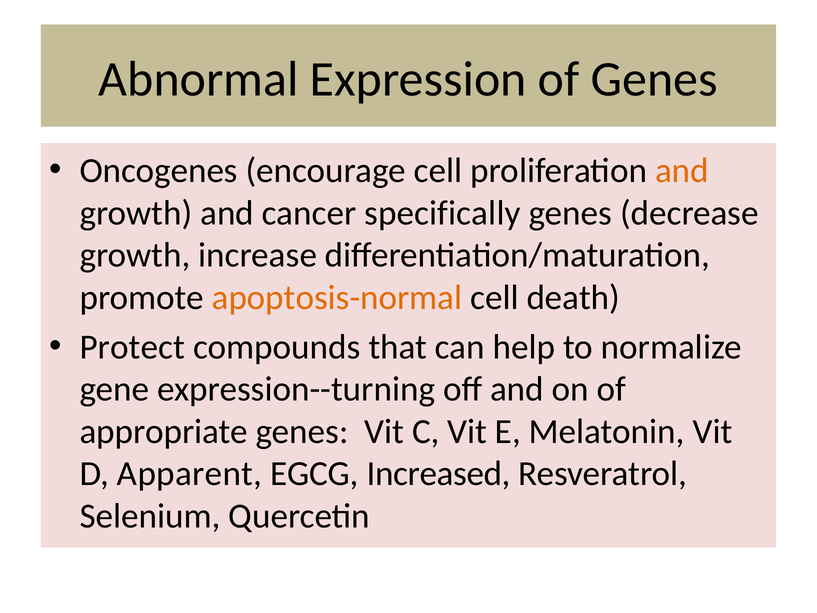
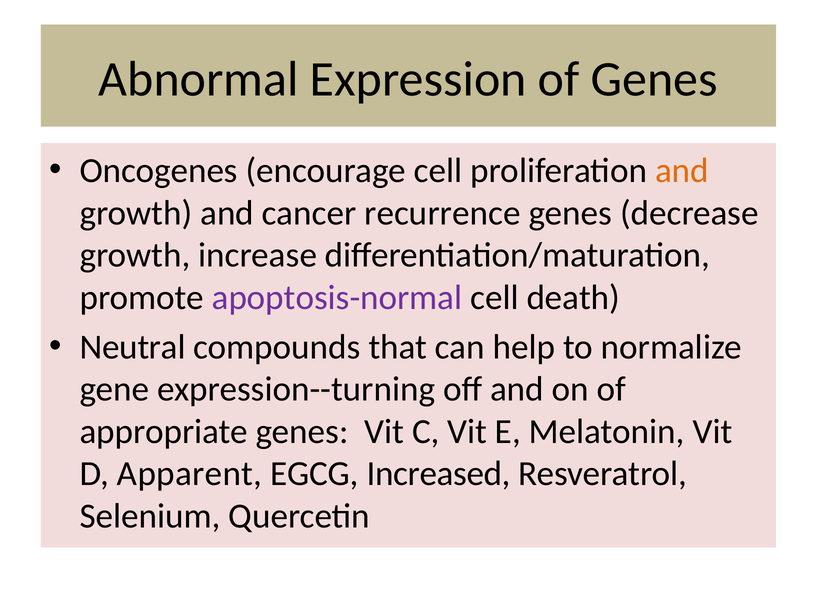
specifically: specifically -> recurrence (442, 213)
apoptosis-normal colour: orange -> purple (337, 297)
Protect: Protect -> Neutral (133, 347)
